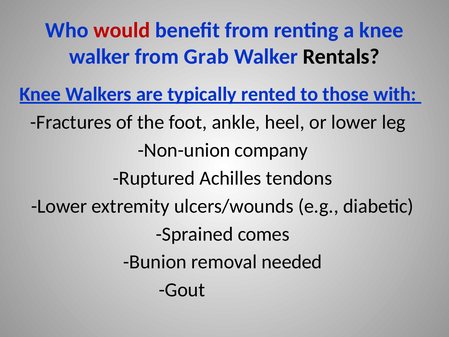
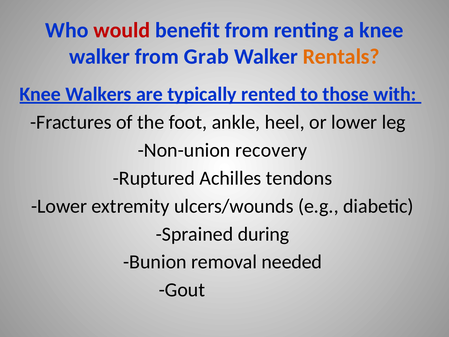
Rentals colour: black -> orange (341, 57)
company: company -> recovery (271, 150)
comes: comes -> during (264, 234)
